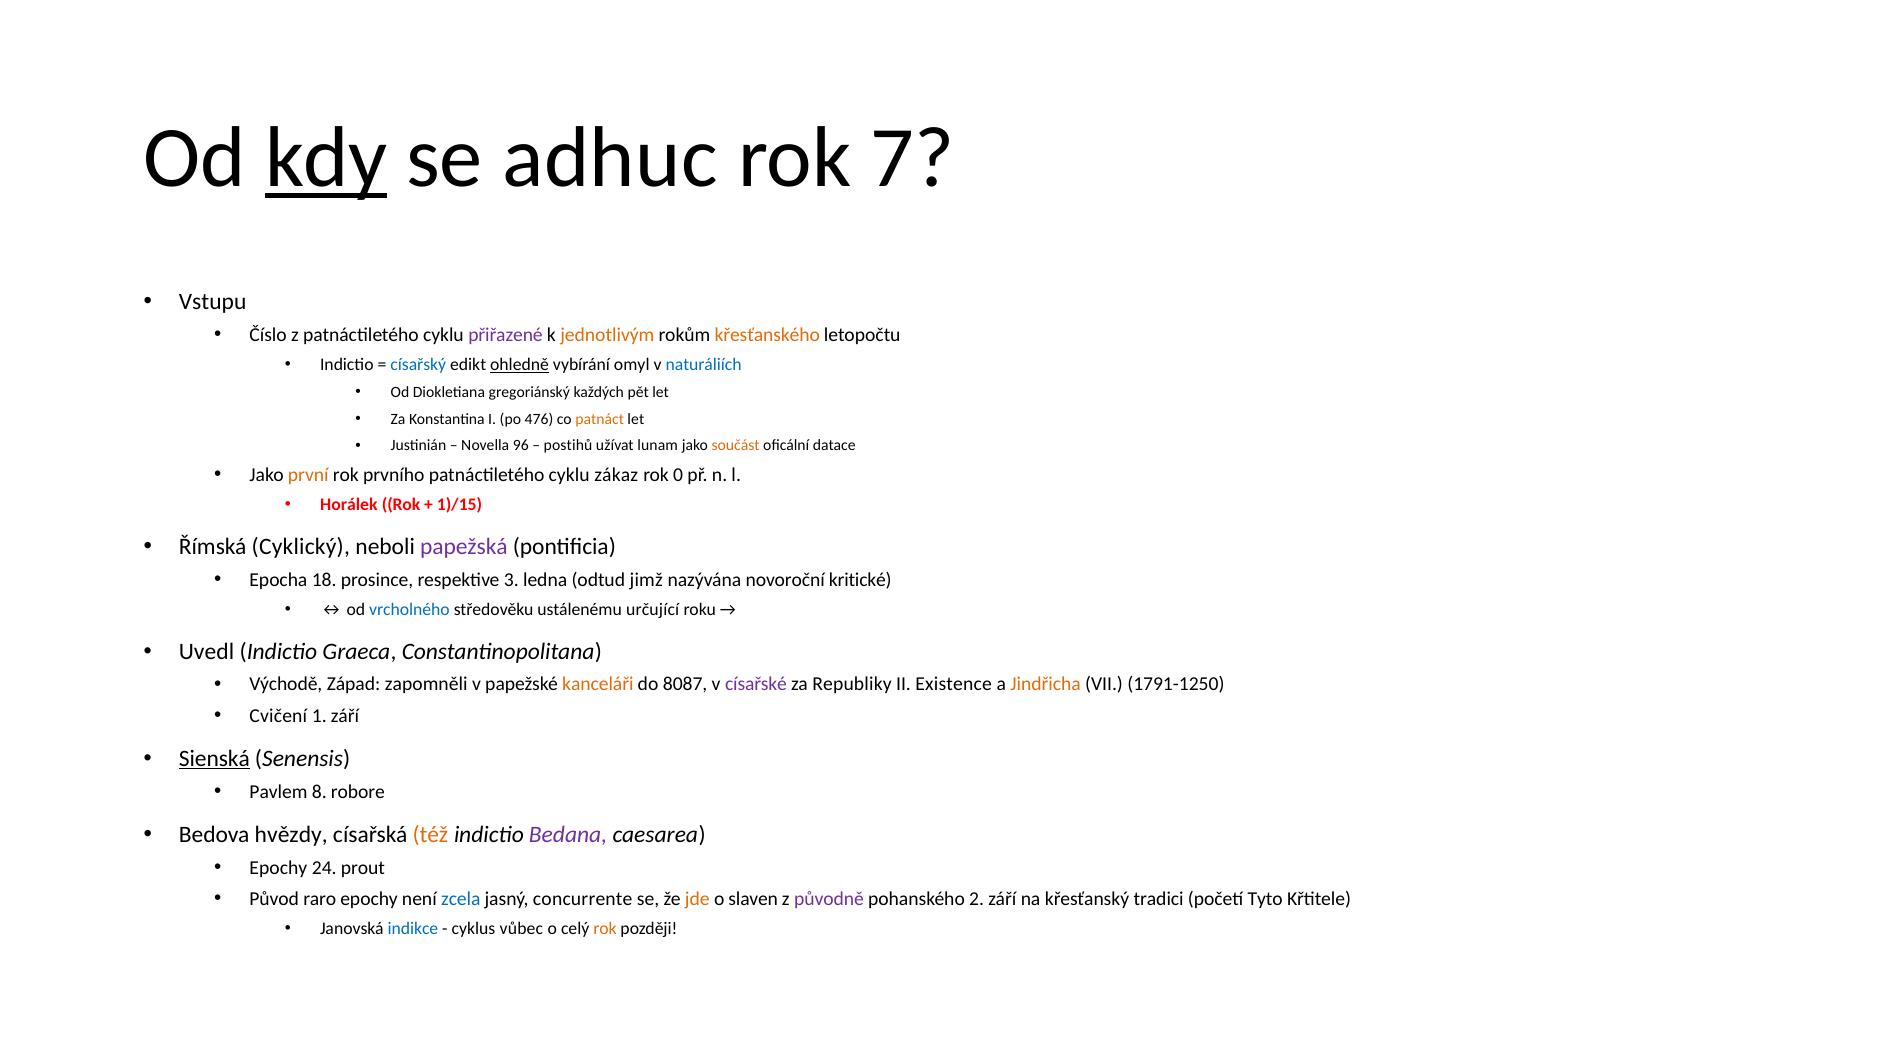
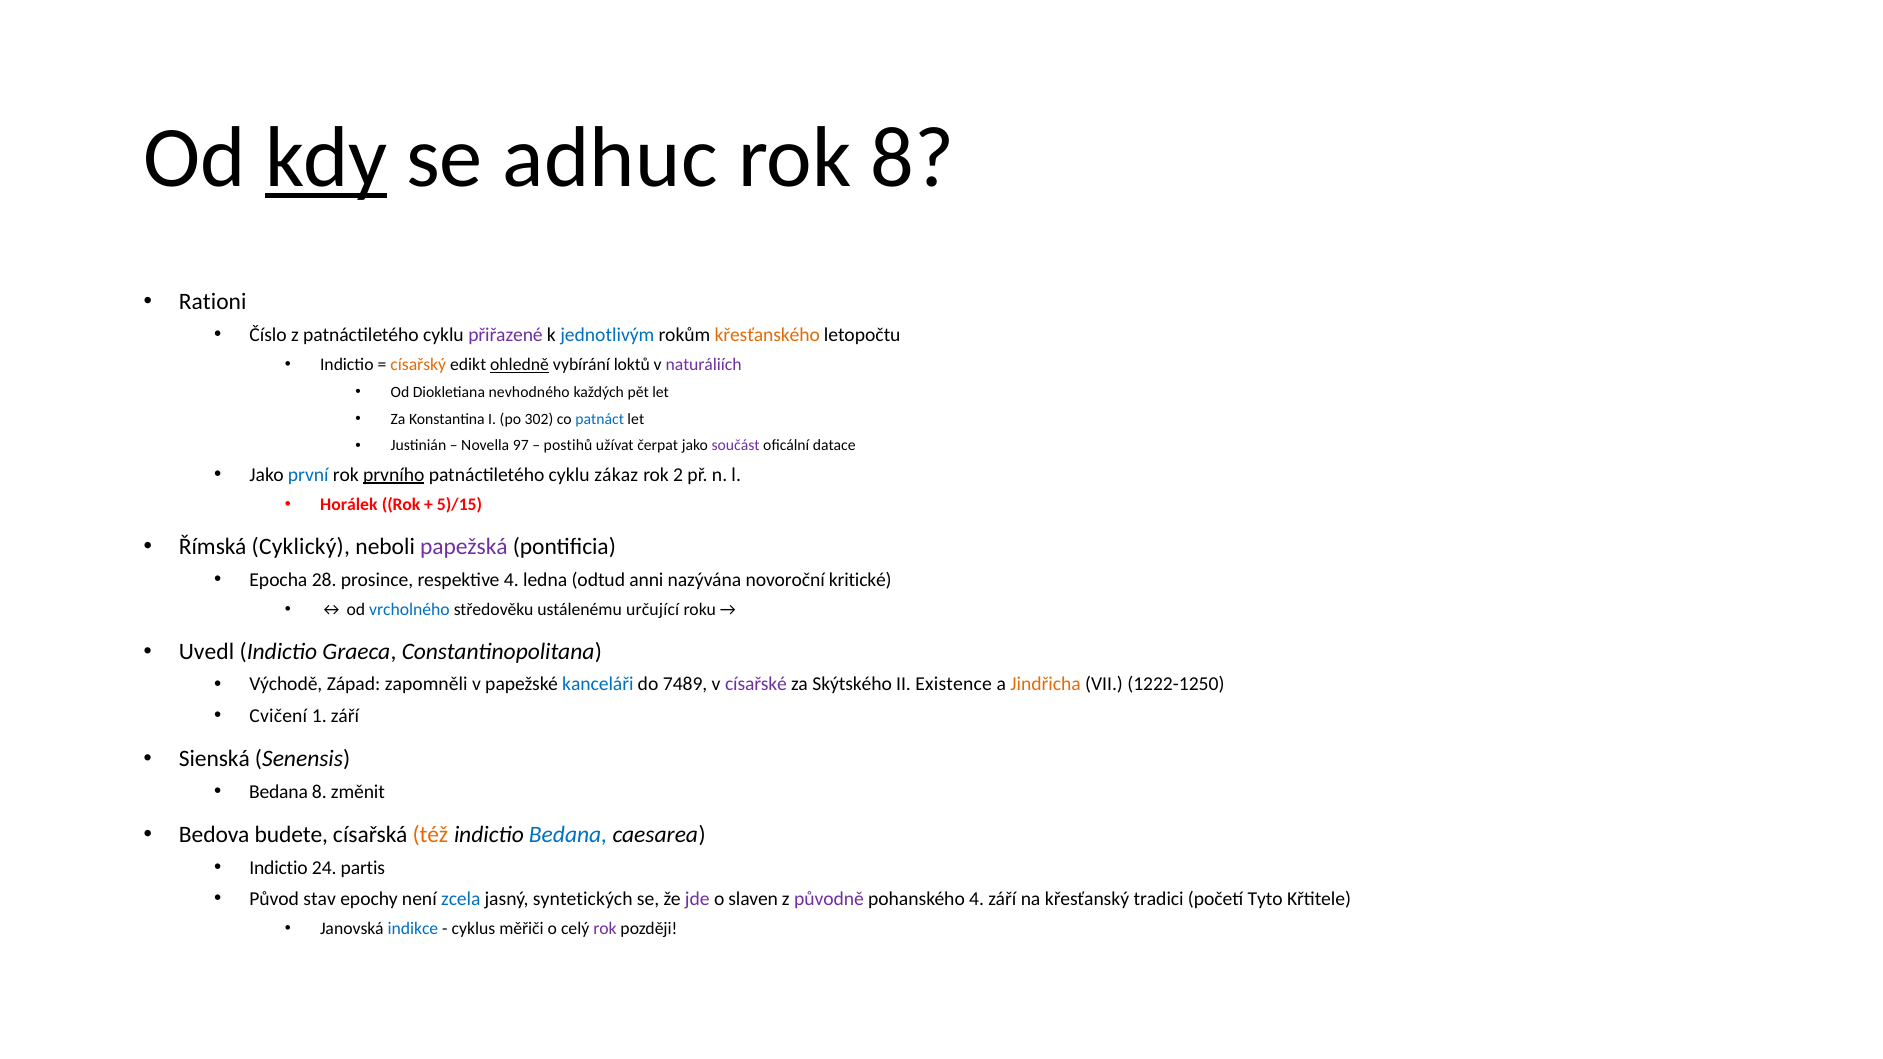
rok 7: 7 -> 8 (913, 158)
Vstupu: Vstupu -> Rationi (213, 302)
jednotlivým colour: orange -> blue (607, 335)
císařský colour: blue -> orange (418, 365)
omyl: omyl -> loktů (632, 365)
naturáliích colour: blue -> purple (704, 365)
gregoriánský: gregoriánský -> nevhodného (529, 392)
476: 476 -> 302 (539, 419)
patnáct colour: orange -> blue (600, 419)
96: 96 -> 97 (521, 446)
lunam: lunam -> čerpat (658, 446)
součást colour: orange -> purple (736, 446)
první colour: orange -> blue (308, 475)
prvního underline: none -> present (394, 475)
0: 0 -> 2 (678, 475)
1)/15: 1)/15 -> 5)/15 (459, 505)
18: 18 -> 28 (324, 580)
respektive 3: 3 -> 4 (511, 580)
jimž: jimž -> anni (646, 580)
kanceláři colour: orange -> blue (598, 685)
8087: 8087 -> 7489 (685, 685)
Republiky: Republiky -> Skýtského (852, 685)
1791-1250: 1791-1250 -> 1222-1250 (1176, 685)
Sienská underline: present -> none (214, 759)
Pavlem: Pavlem -> Bedana (279, 792)
robore: robore -> změnit (358, 792)
hvězdy: hvězdy -> budete (291, 835)
Bedana colour: purple -> blue (568, 835)
Epochy: Epochy -> Indictio (279, 868)
prout: prout -> partis (363, 868)
raro: raro -> stav (320, 899)
concurrente: concurrente -> syntetických (583, 899)
jde colour: orange -> purple (697, 899)
pohanského 2: 2 -> 4 (977, 899)
vůbec: vůbec -> měřiči (522, 929)
rok colour: orange -> purple (605, 929)
